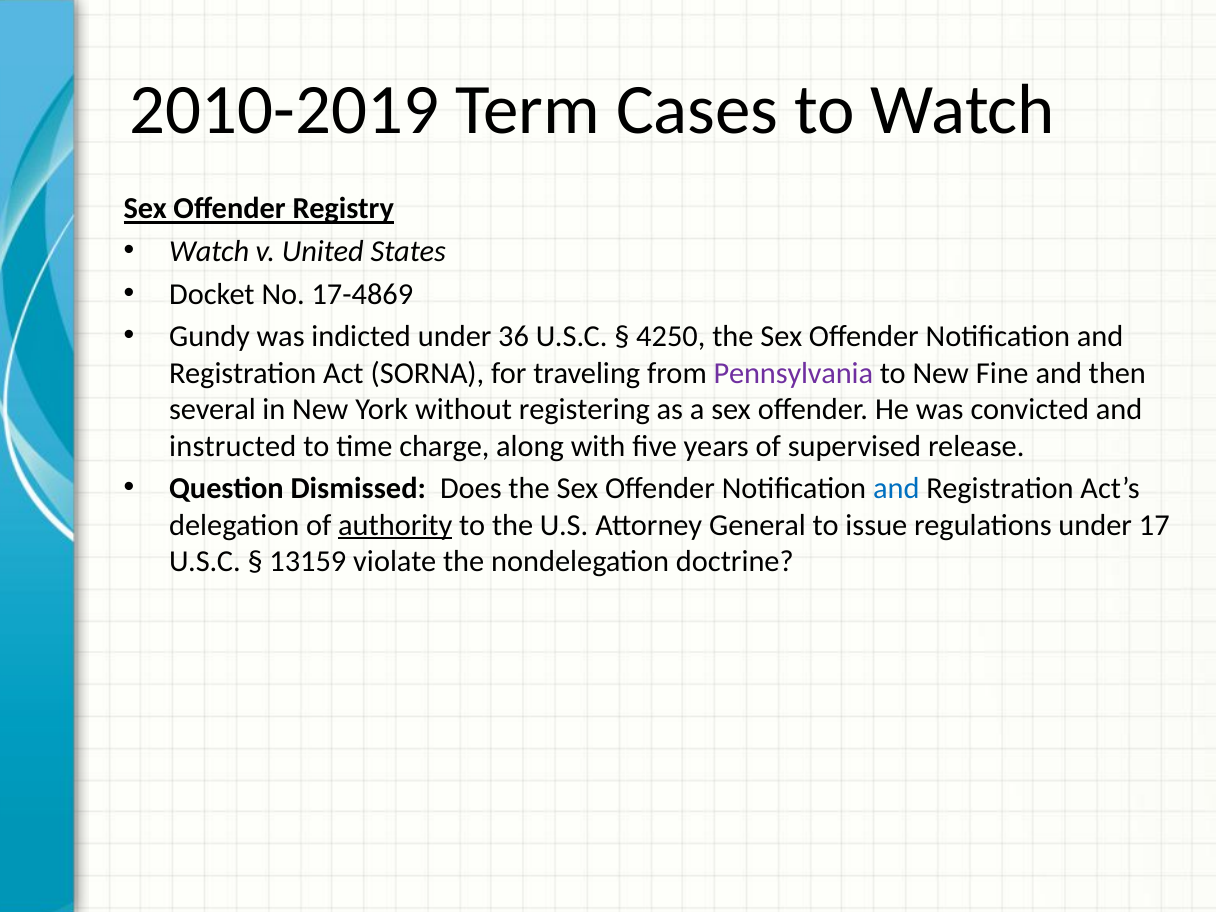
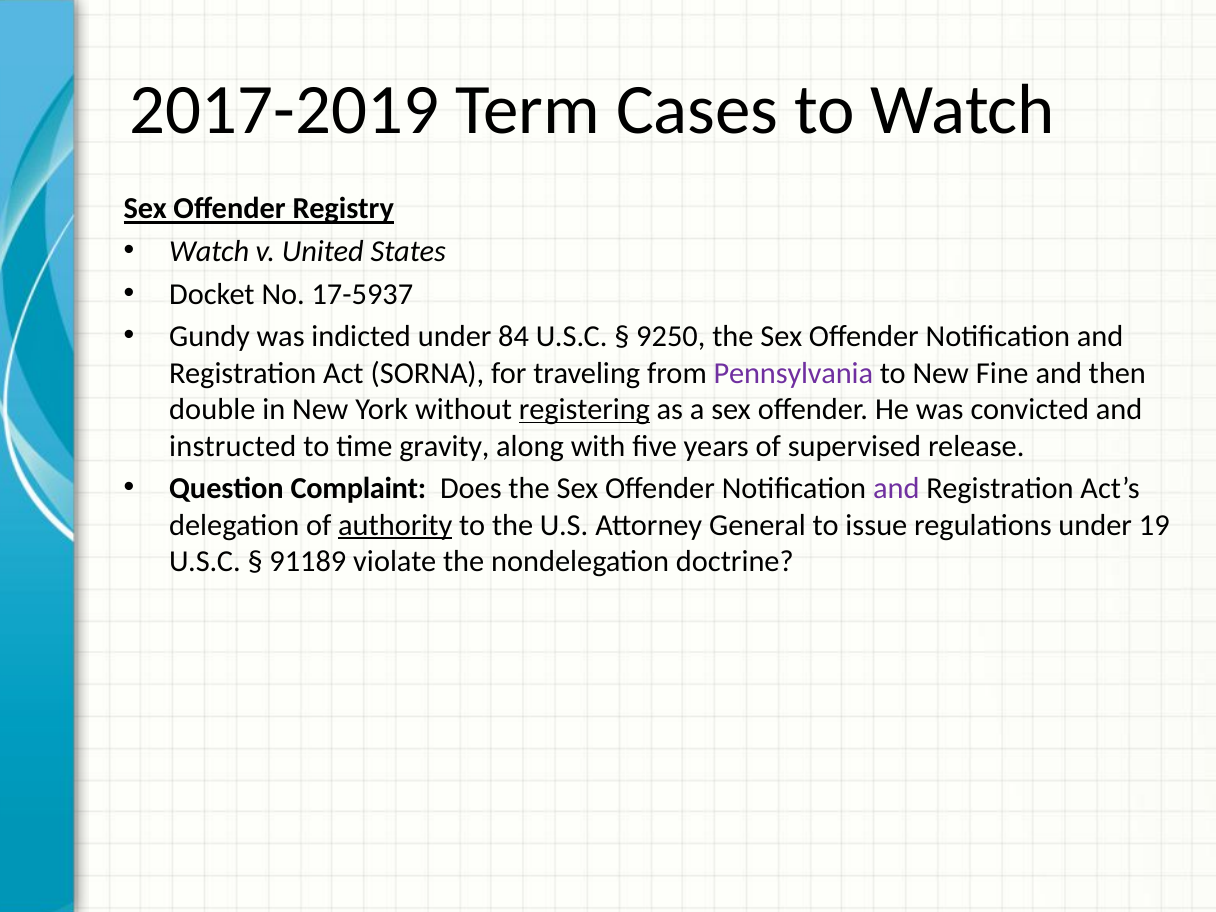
2010-2019: 2010-2019 -> 2017-2019 (285, 110)
17-4869: 17-4869 -> 17-5937 (362, 294)
36: 36 -> 84 (514, 337)
4250: 4250 -> 9250 (671, 337)
several: several -> double (212, 409)
registering underline: none -> present (584, 409)
charge: charge -> gravity (444, 446)
Dismissed: Dismissed -> Complaint (358, 489)
and colour: blue -> purple (896, 489)
17: 17 -> 19 (1154, 525)
13159: 13159 -> 91189 (308, 561)
